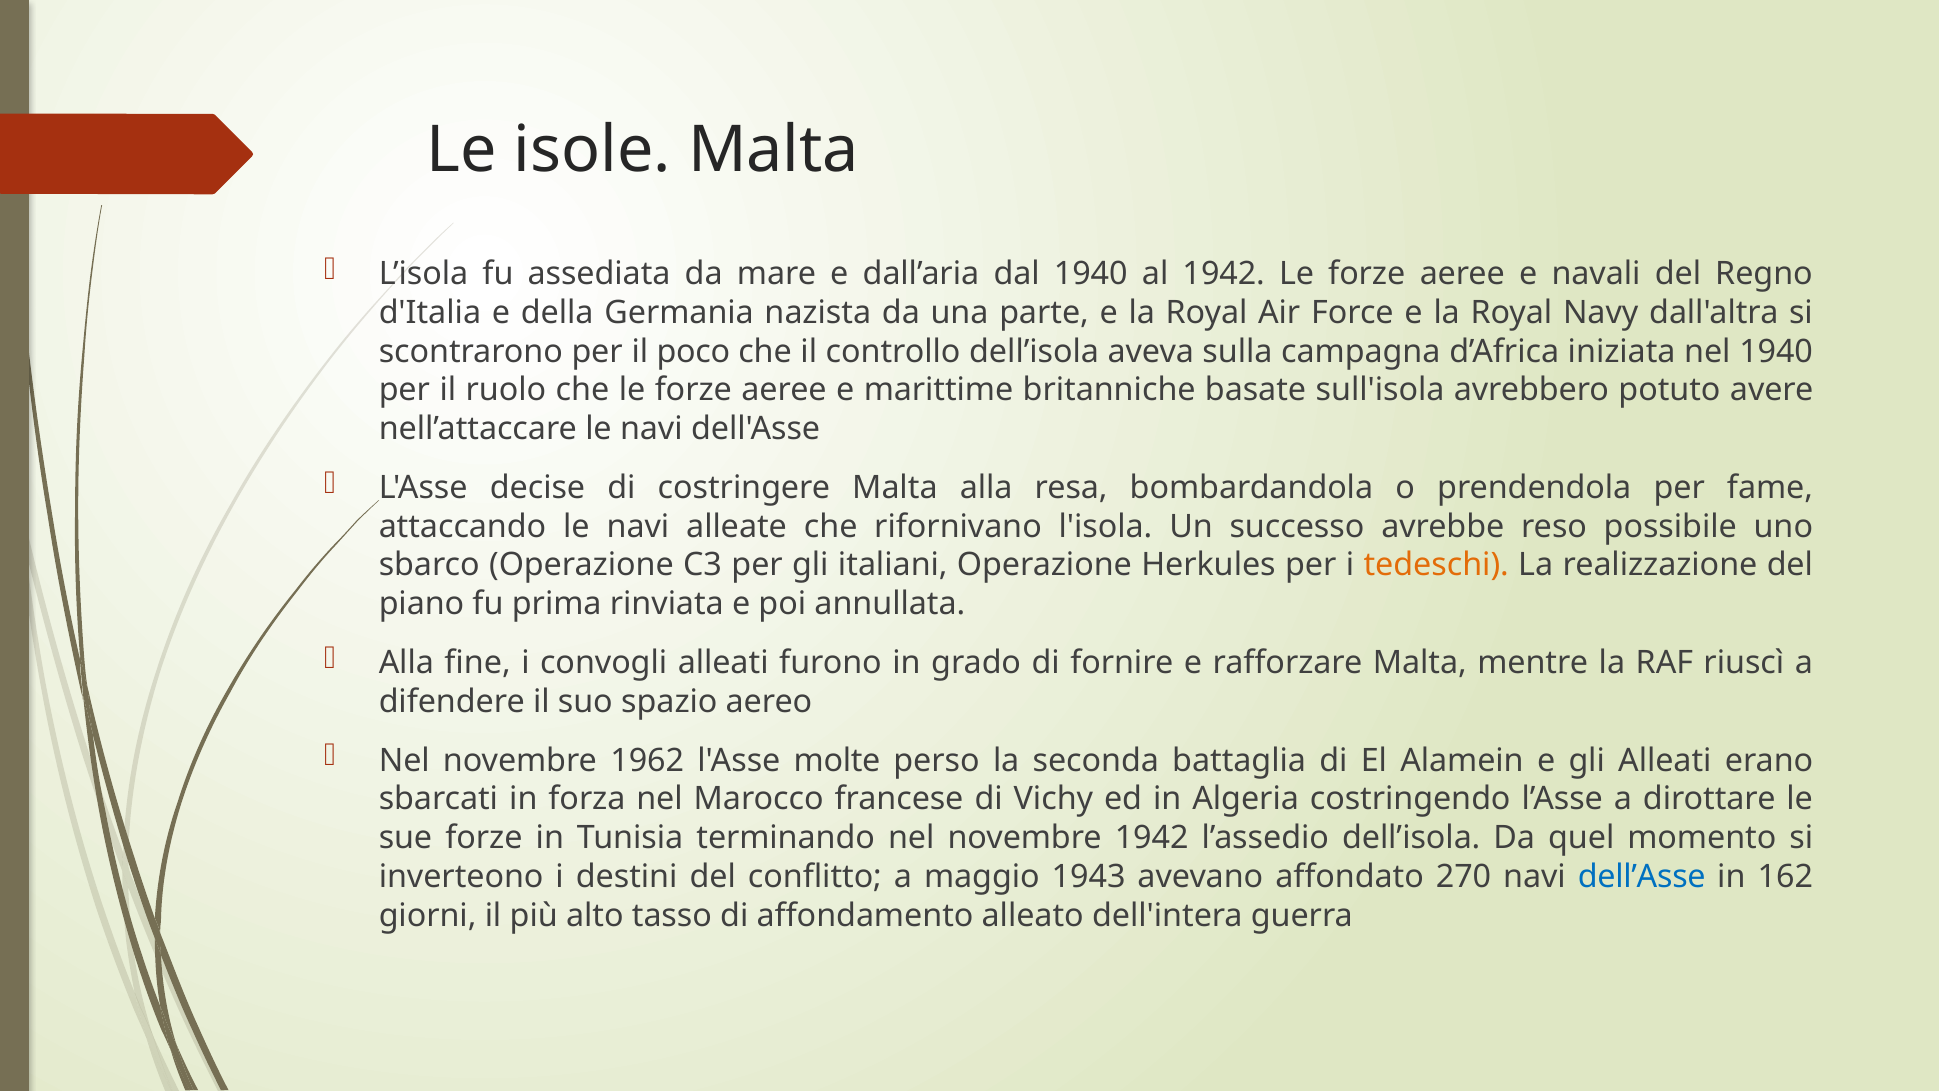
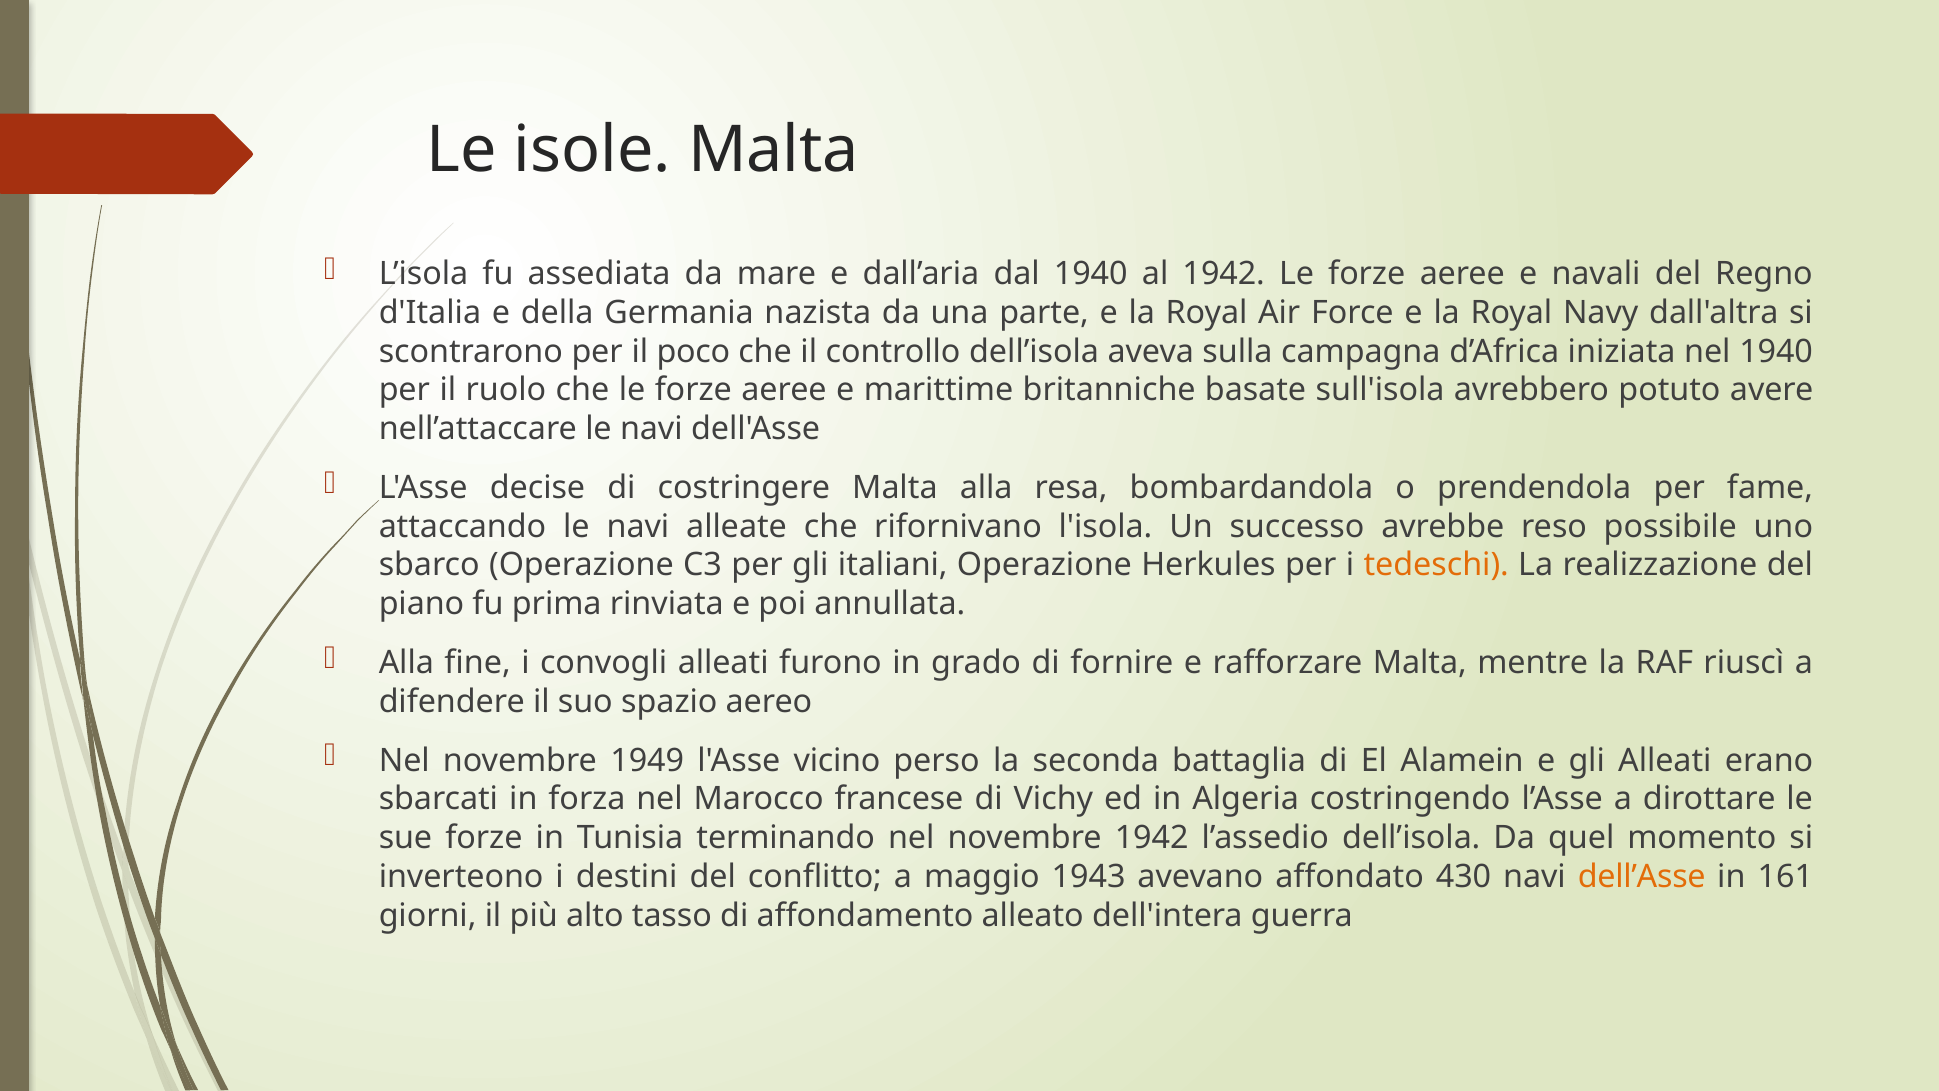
1962: 1962 -> 1949 (647, 760)
molte: molte -> vicino (837, 760)
270: 270 -> 430 (1463, 876)
dell’Asse colour: blue -> orange (1642, 876)
162: 162 -> 161 (1785, 876)
